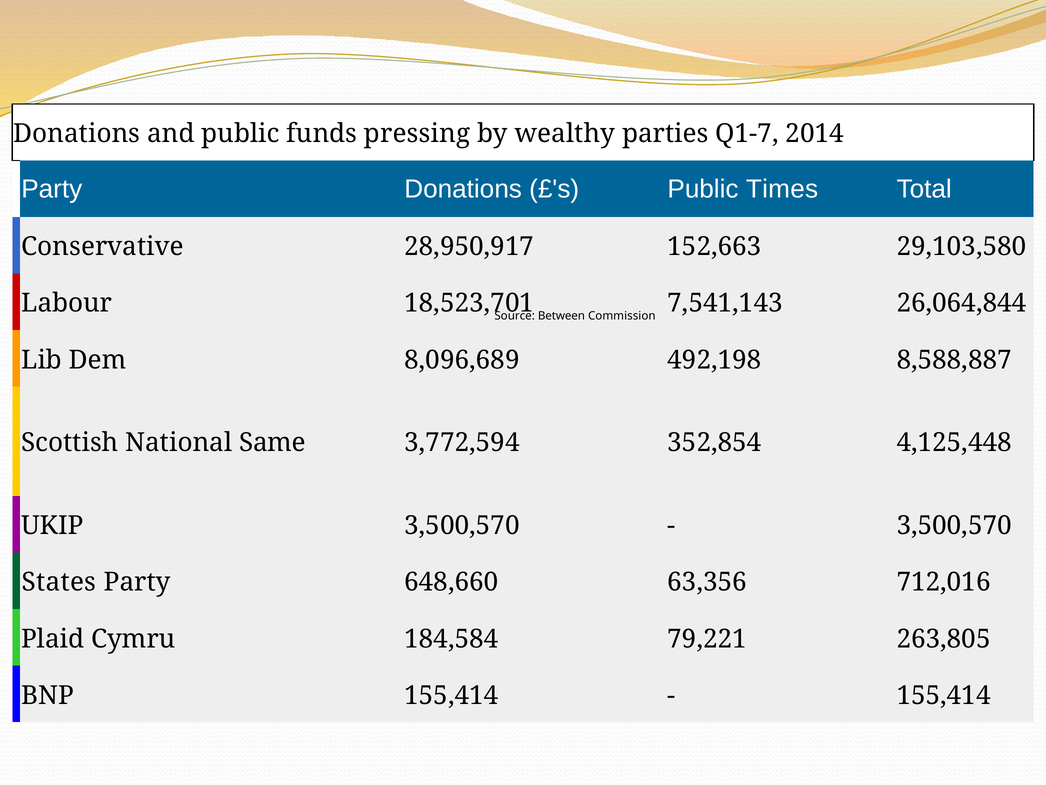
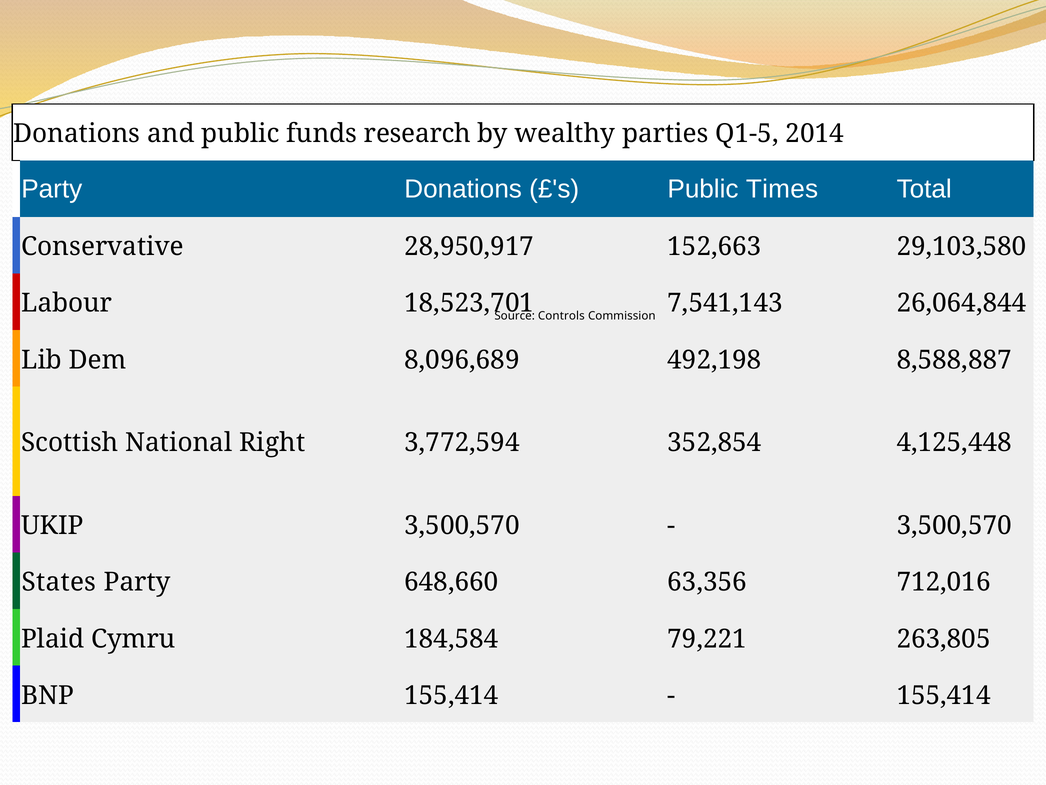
pressing: pressing -> research (417, 134)
Q1-7: Q1-7 -> Q1-5 (747, 134)
Between: Between -> Controls (561, 316)
Same: Same -> Right (272, 443)
